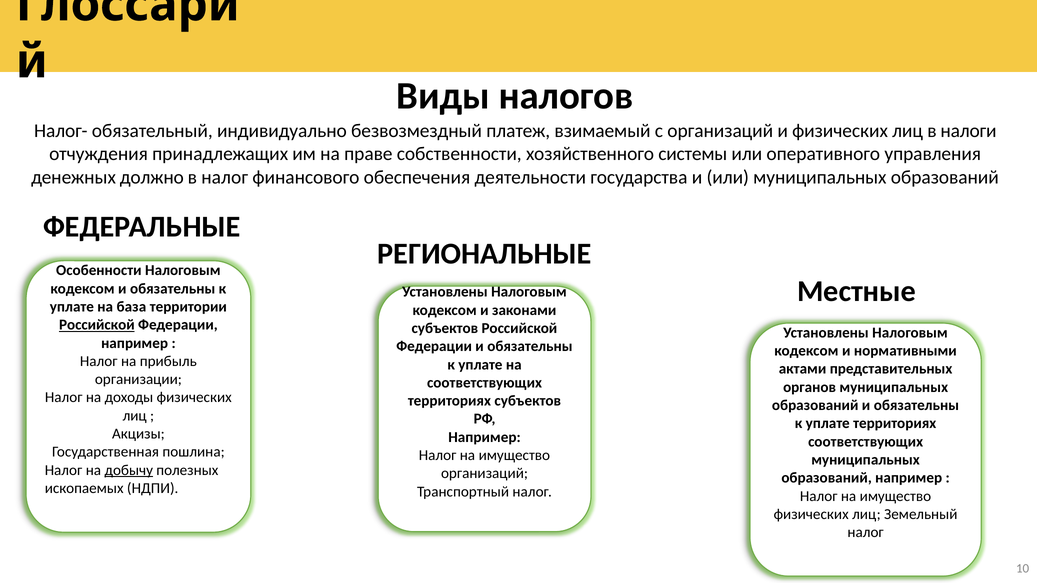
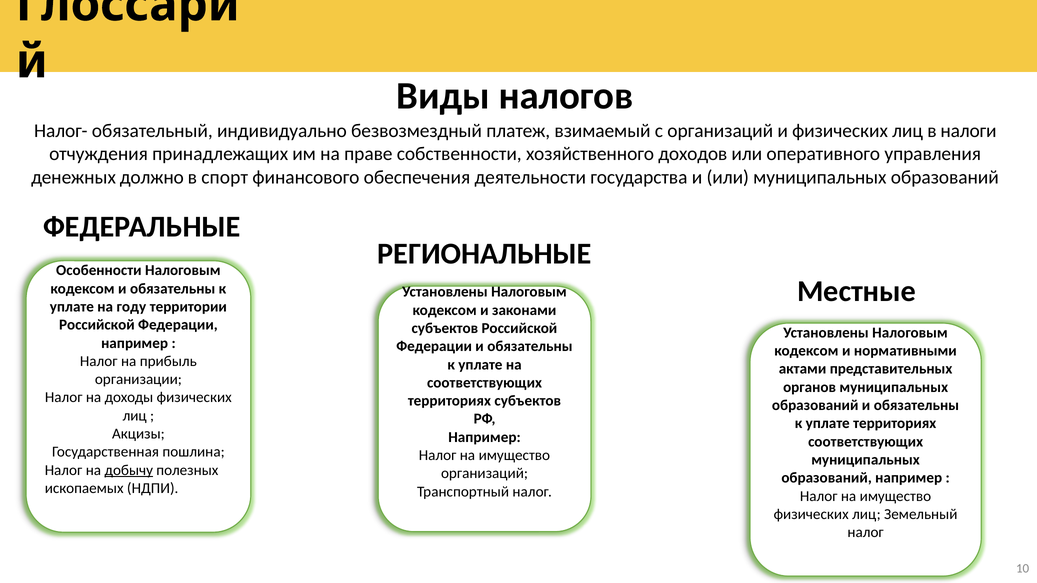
системы: системы -> доходов (693, 154)
в налог: налог -> спорт (225, 177)
база: база -> году (131, 307)
Российской underline: present -> none (97, 325)
